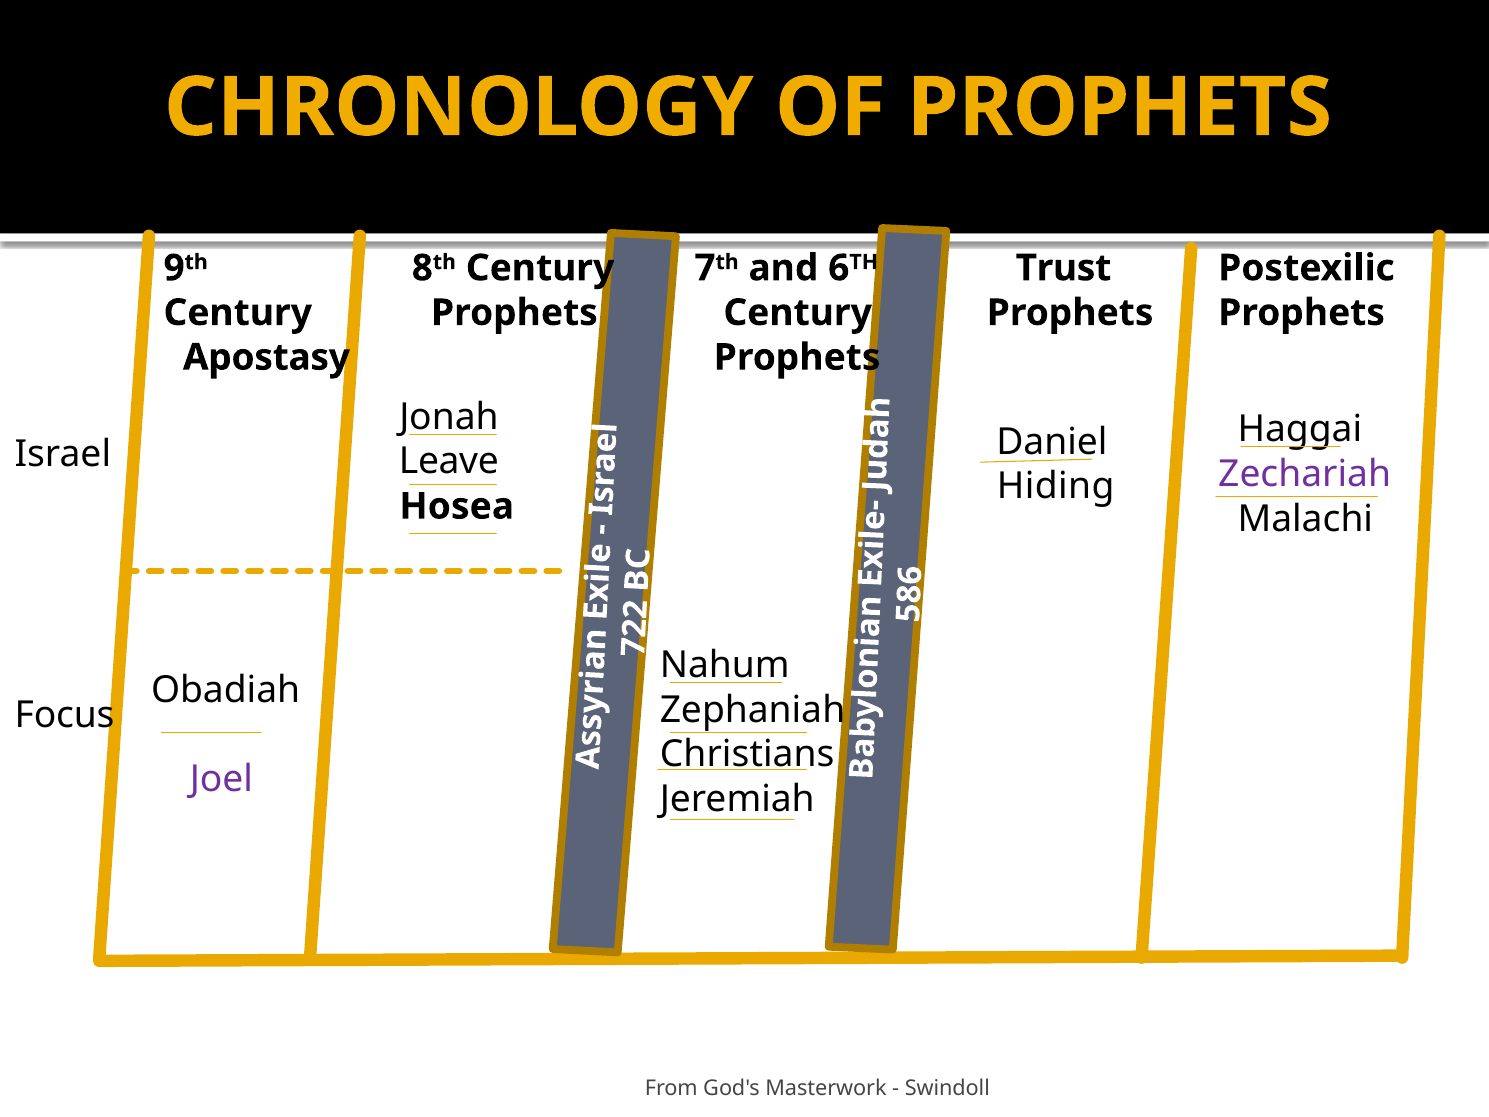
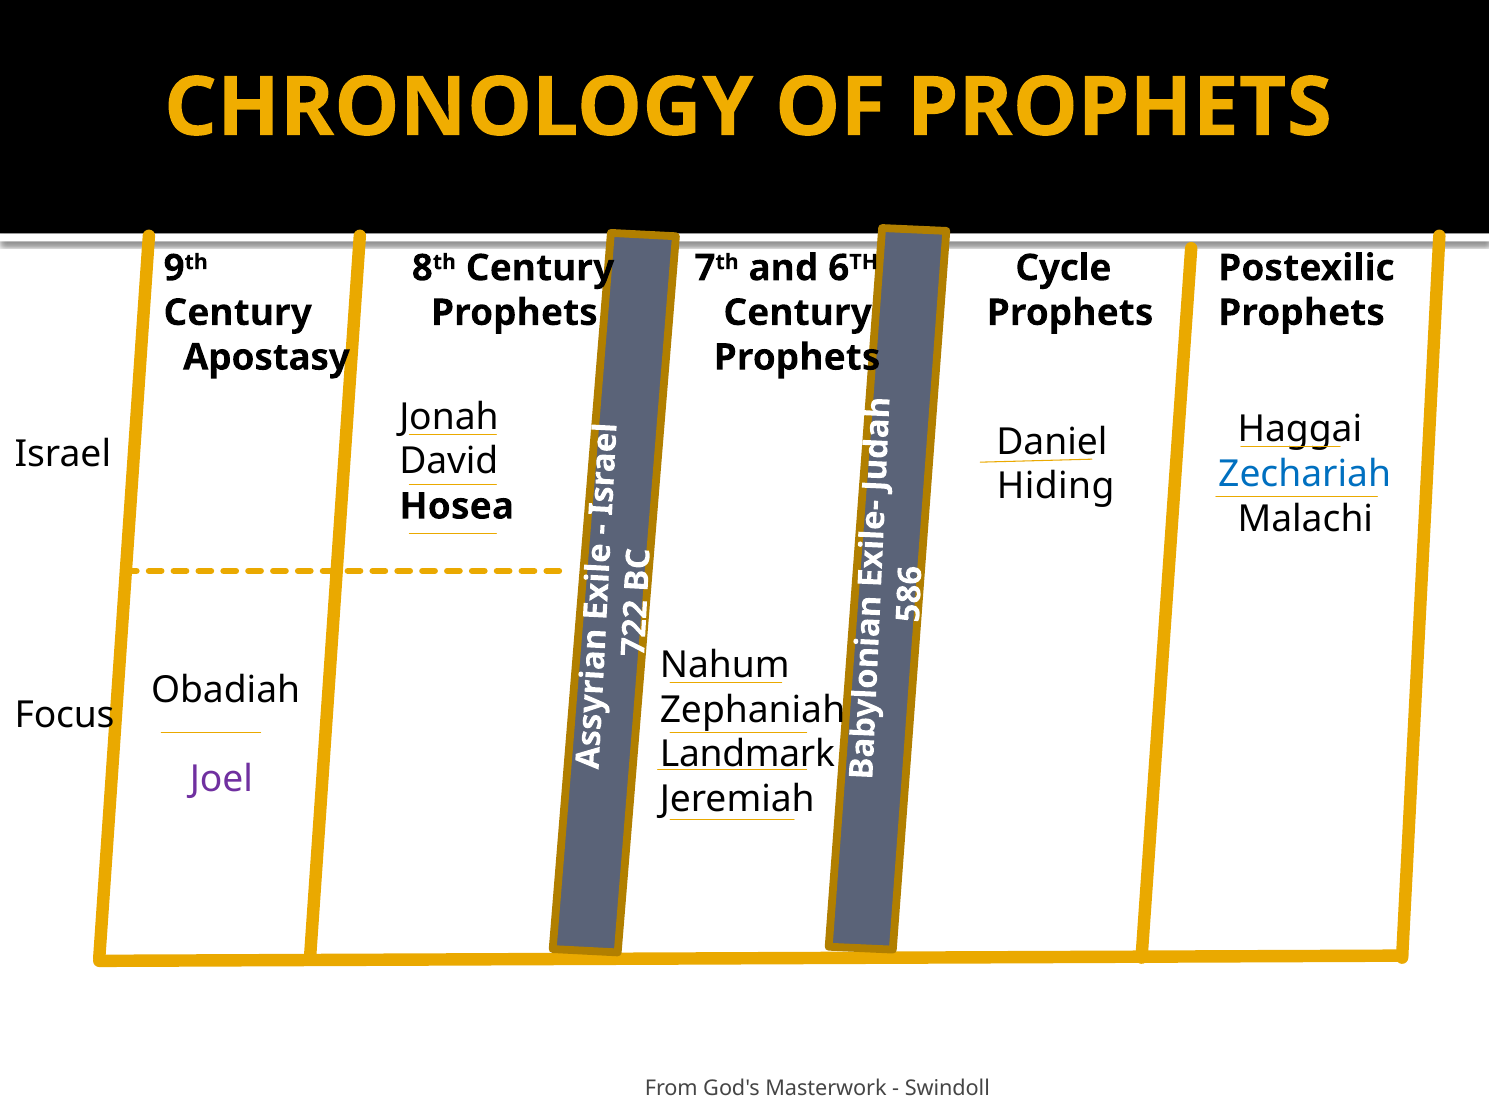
Trust: Trust -> Cycle (1063, 268)
Leave: Leave -> David (449, 462)
Zechariah colour: purple -> blue (1305, 474)
Christians: Christians -> Landmark (747, 754)
